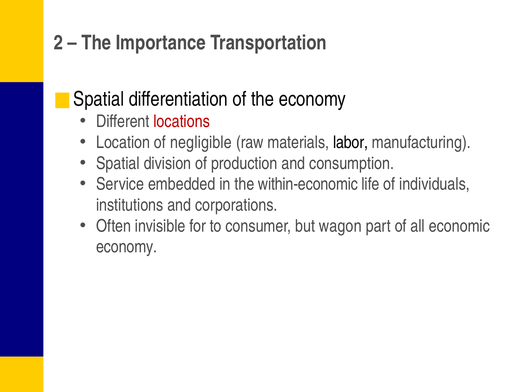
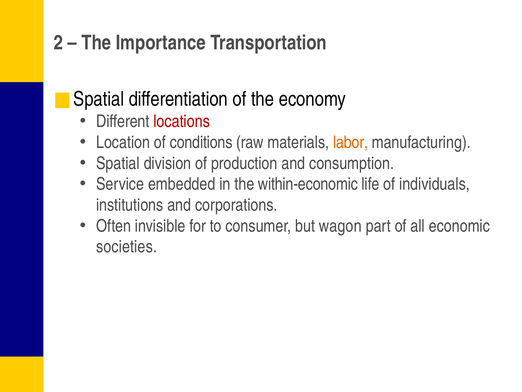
negligible: negligible -> conditions (201, 142)
labor colour: black -> orange (351, 142)
economy: economy -> societies (127, 247)
